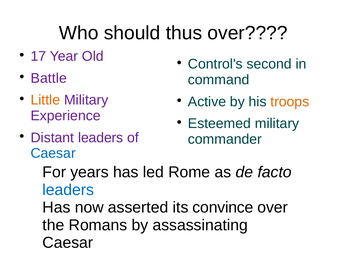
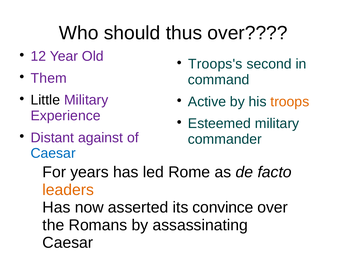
17: 17 -> 12 (38, 56)
Control's: Control's -> Troops's (215, 64)
Battle: Battle -> Them (49, 78)
Little colour: orange -> black (45, 100)
Distant leaders: leaders -> against (101, 137)
leaders colour: blue -> orange (68, 189)
